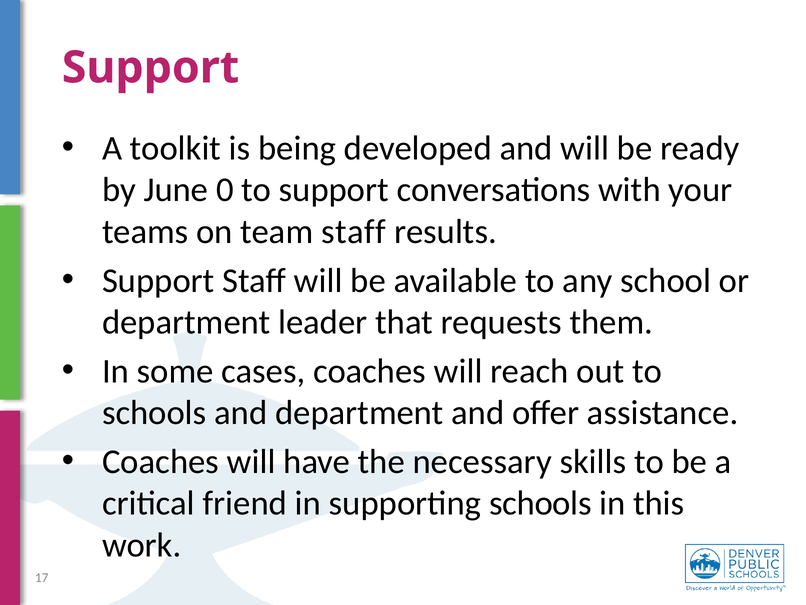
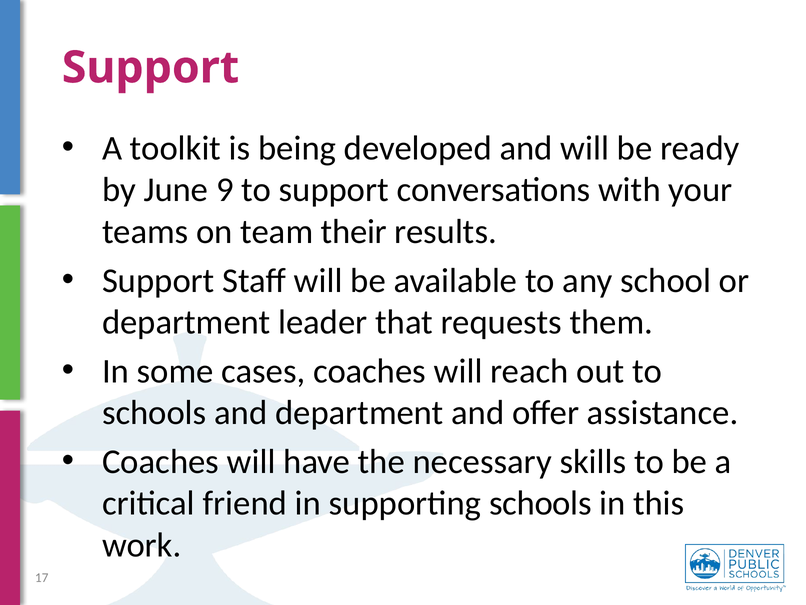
0: 0 -> 9 (225, 190)
team staff: staff -> their (354, 232)
